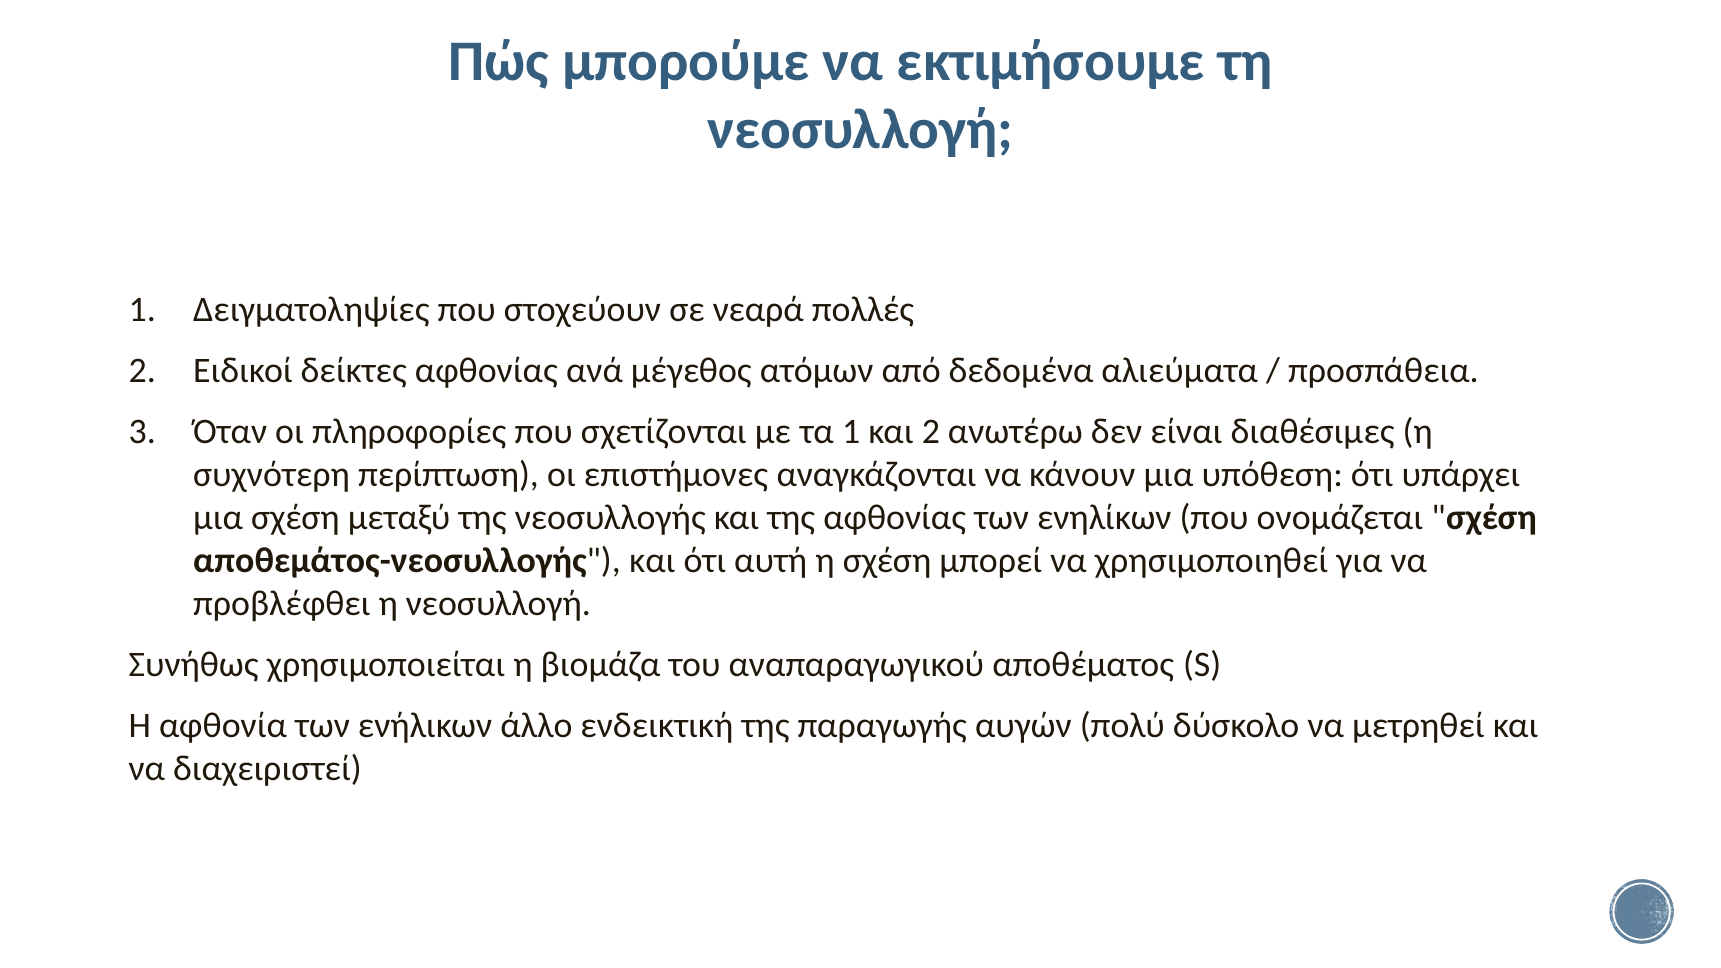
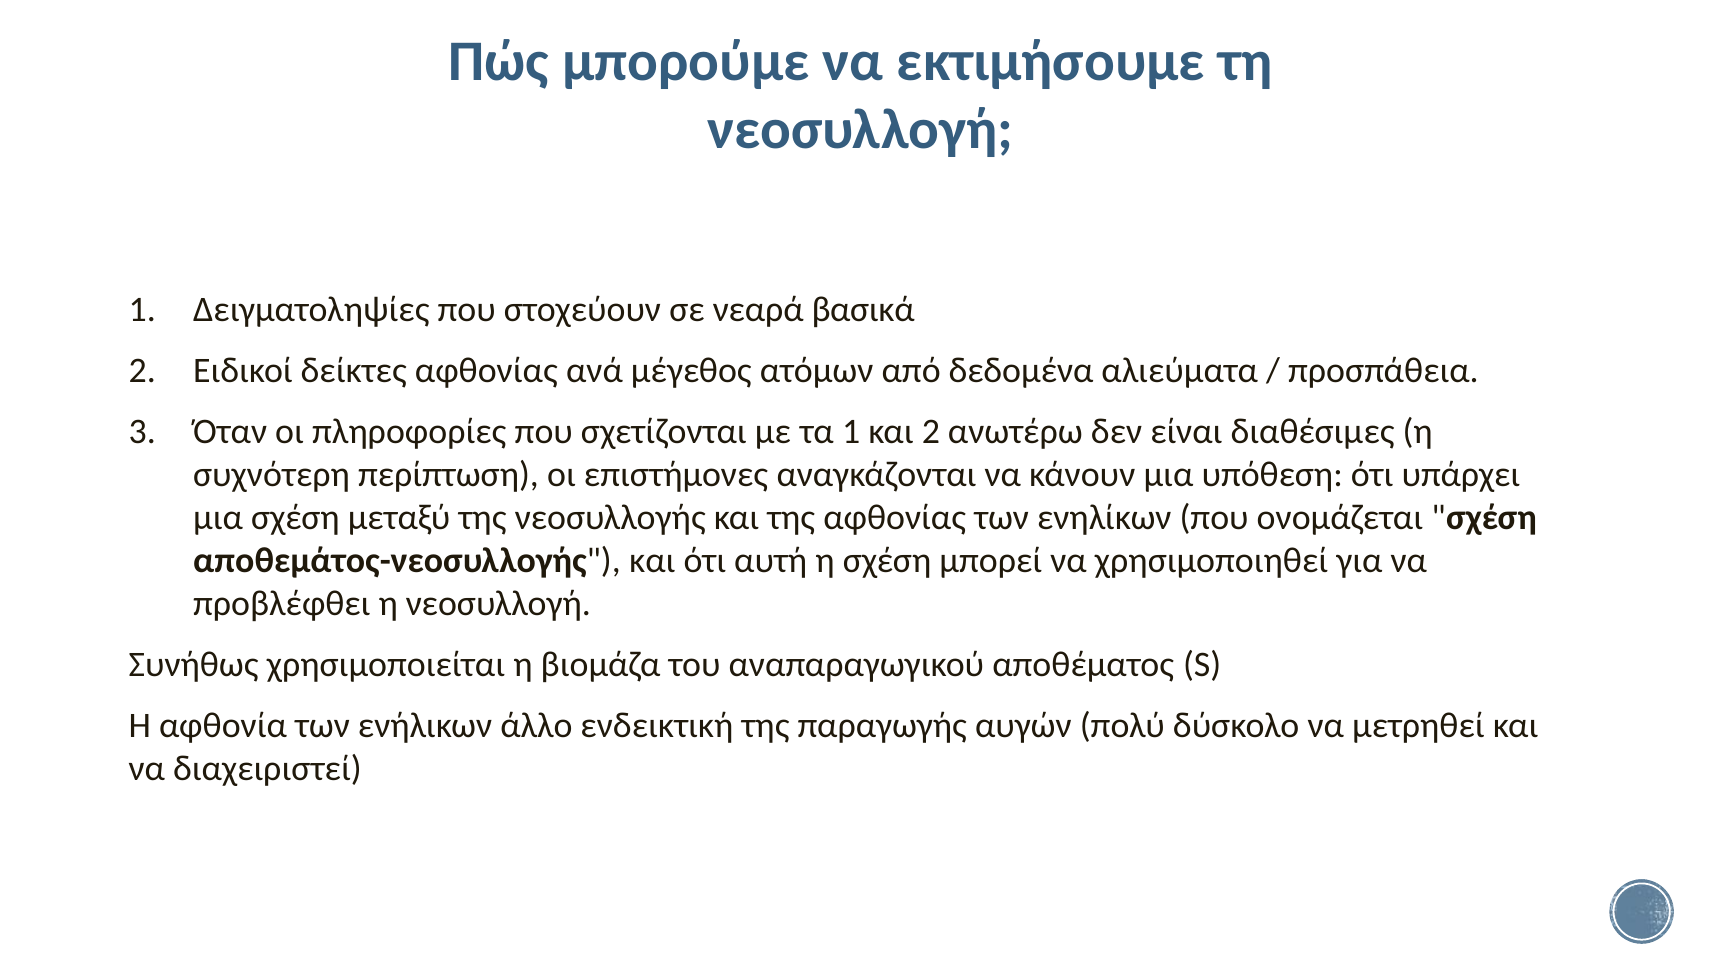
πολλές: πολλές -> βασικά (863, 310)
